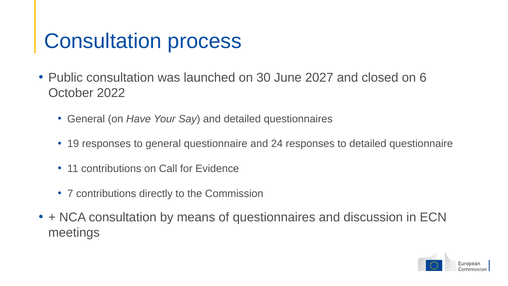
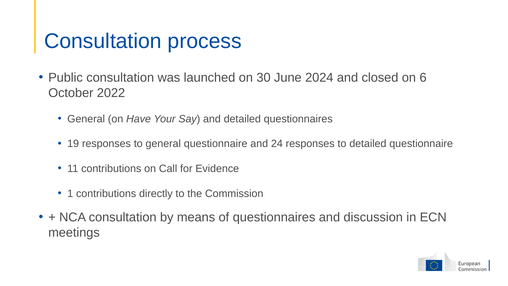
2027: 2027 -> 2024 (319, 78)
7: 7 -> 1 (70, 193)
